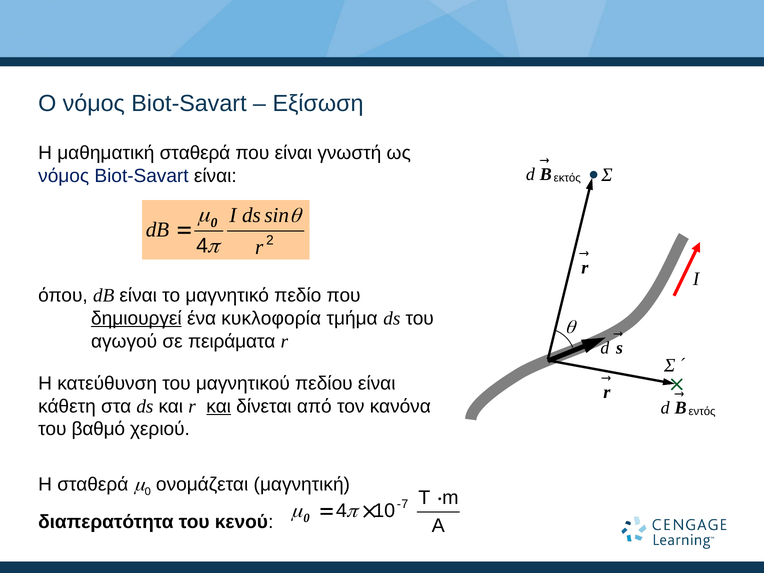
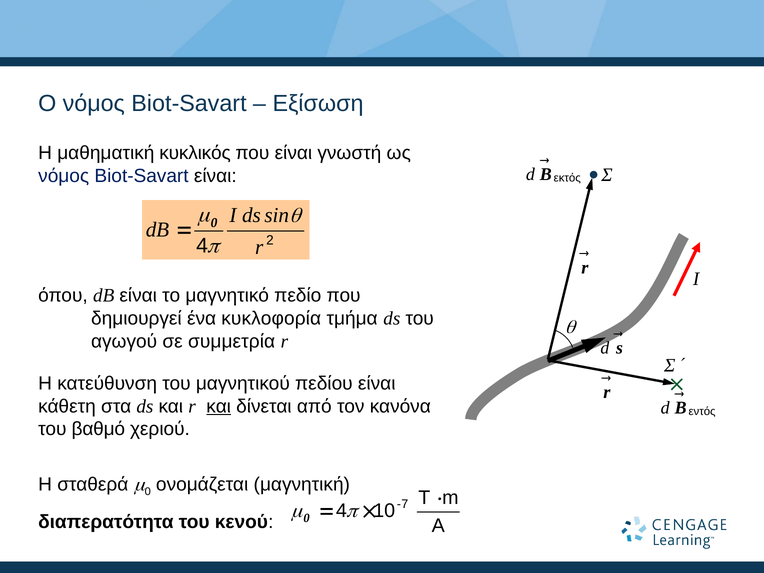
μαθηματική σταθερά: σταθερά -> κυκλικός (195, 153)
δημιουργεί underline: present -> none (136, 318)
πειράματα: πειράματα -> συμμετρία (232, 341)
